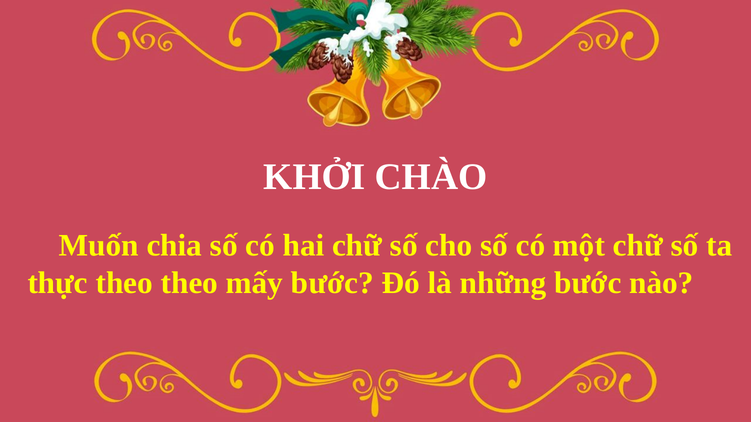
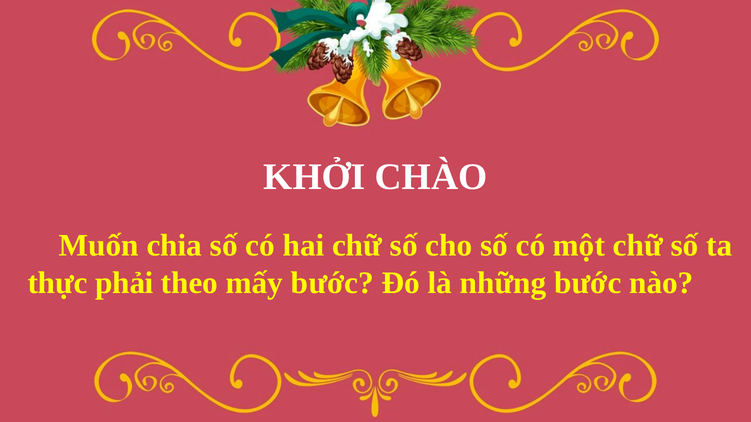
thực theo: theo -> phải (124, 283)
